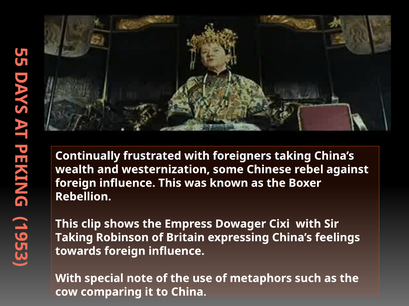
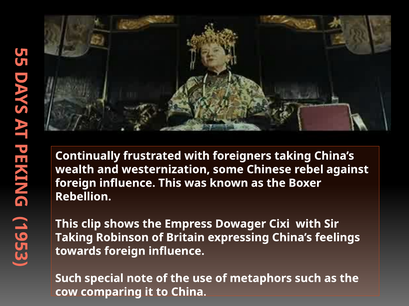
With: With -> Such (68, 279)
